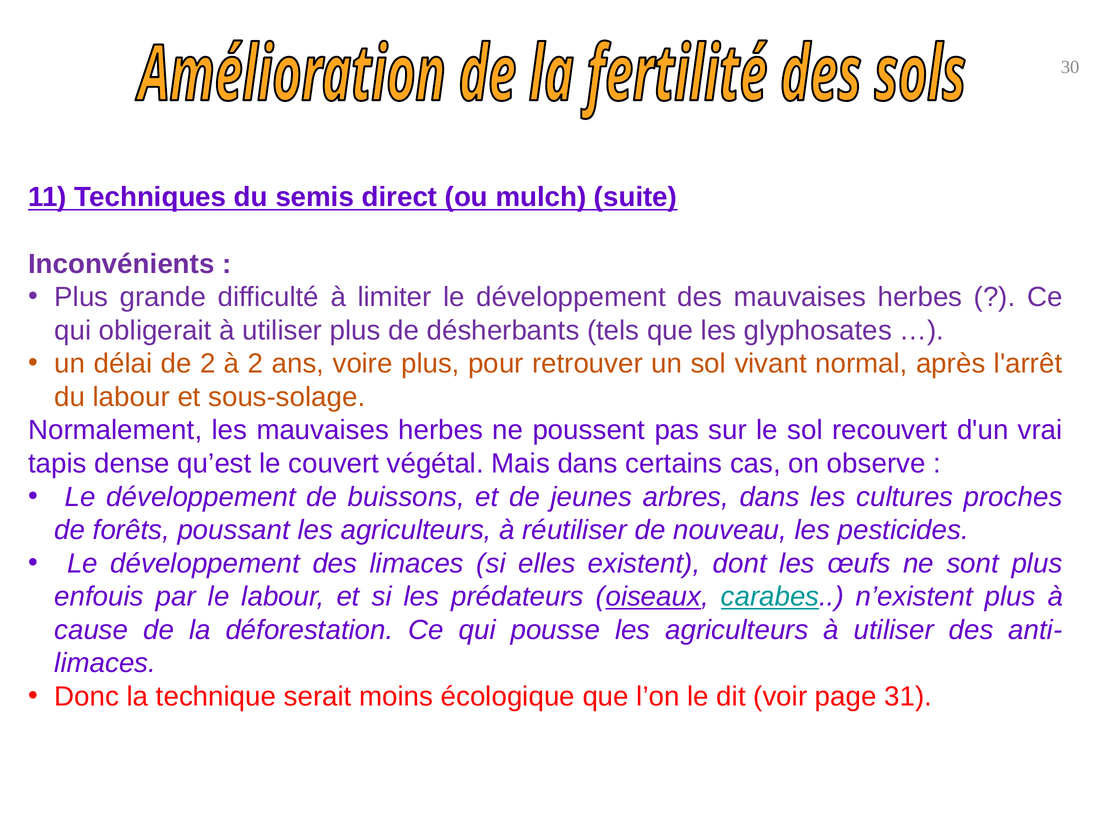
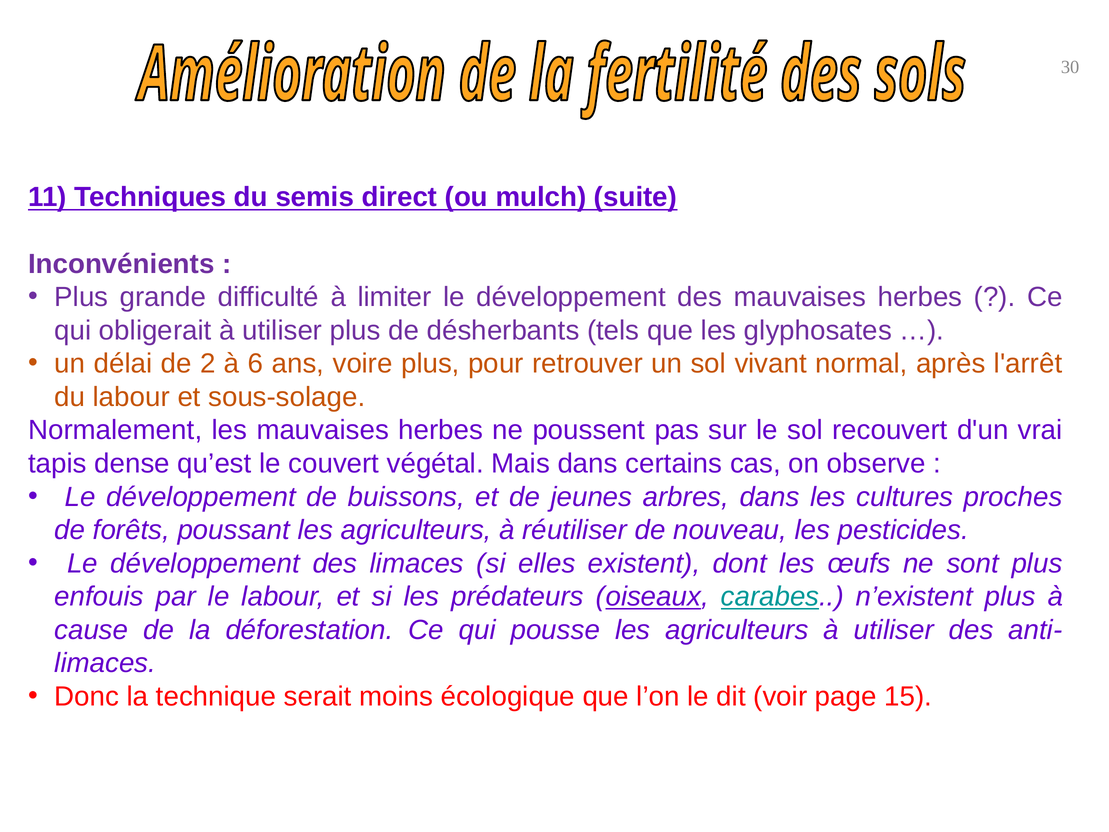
à 2: 2 -> 6 (256, 364)
31: 31 -> 15 (908, 696)
